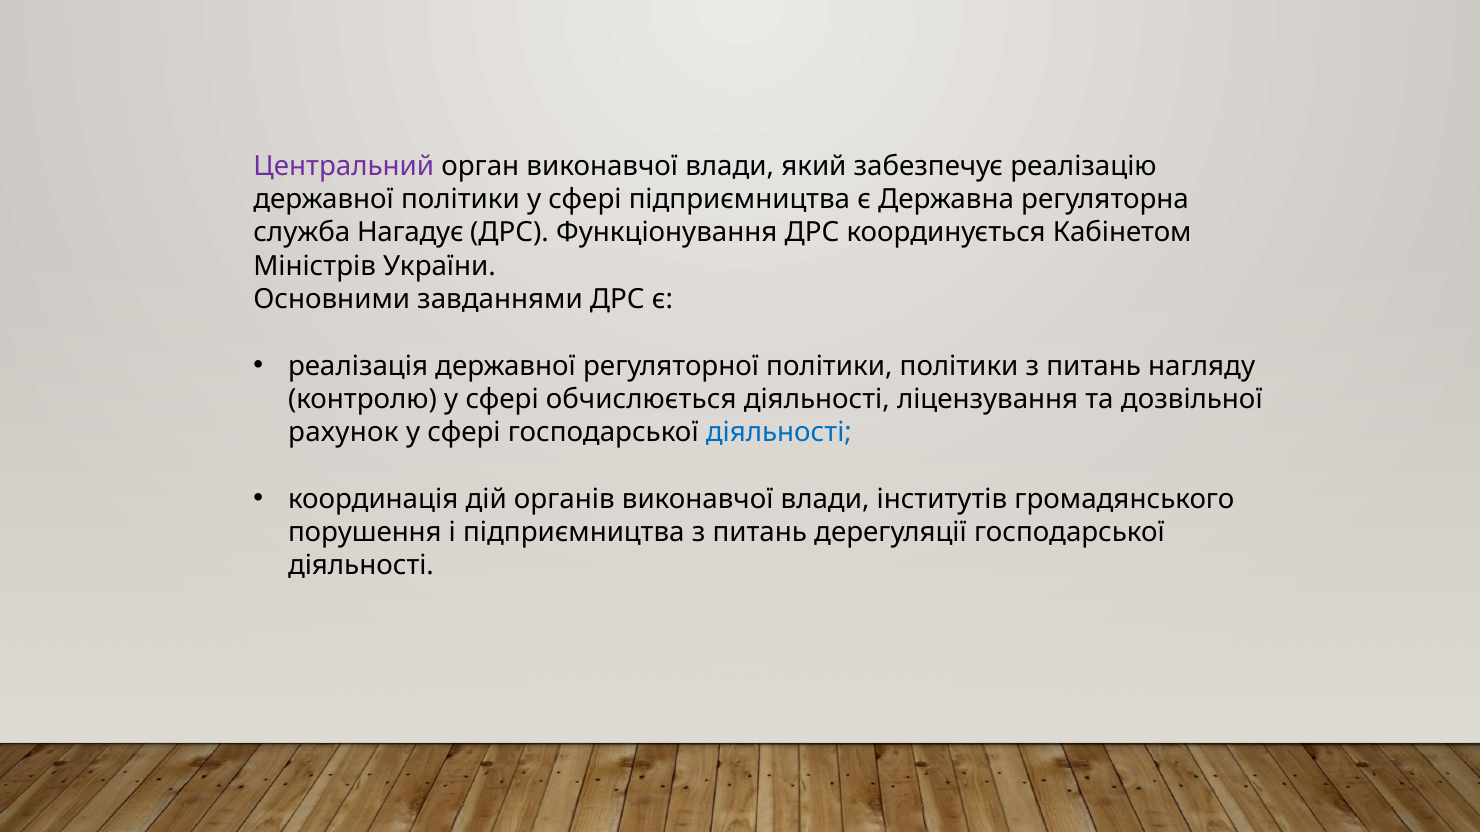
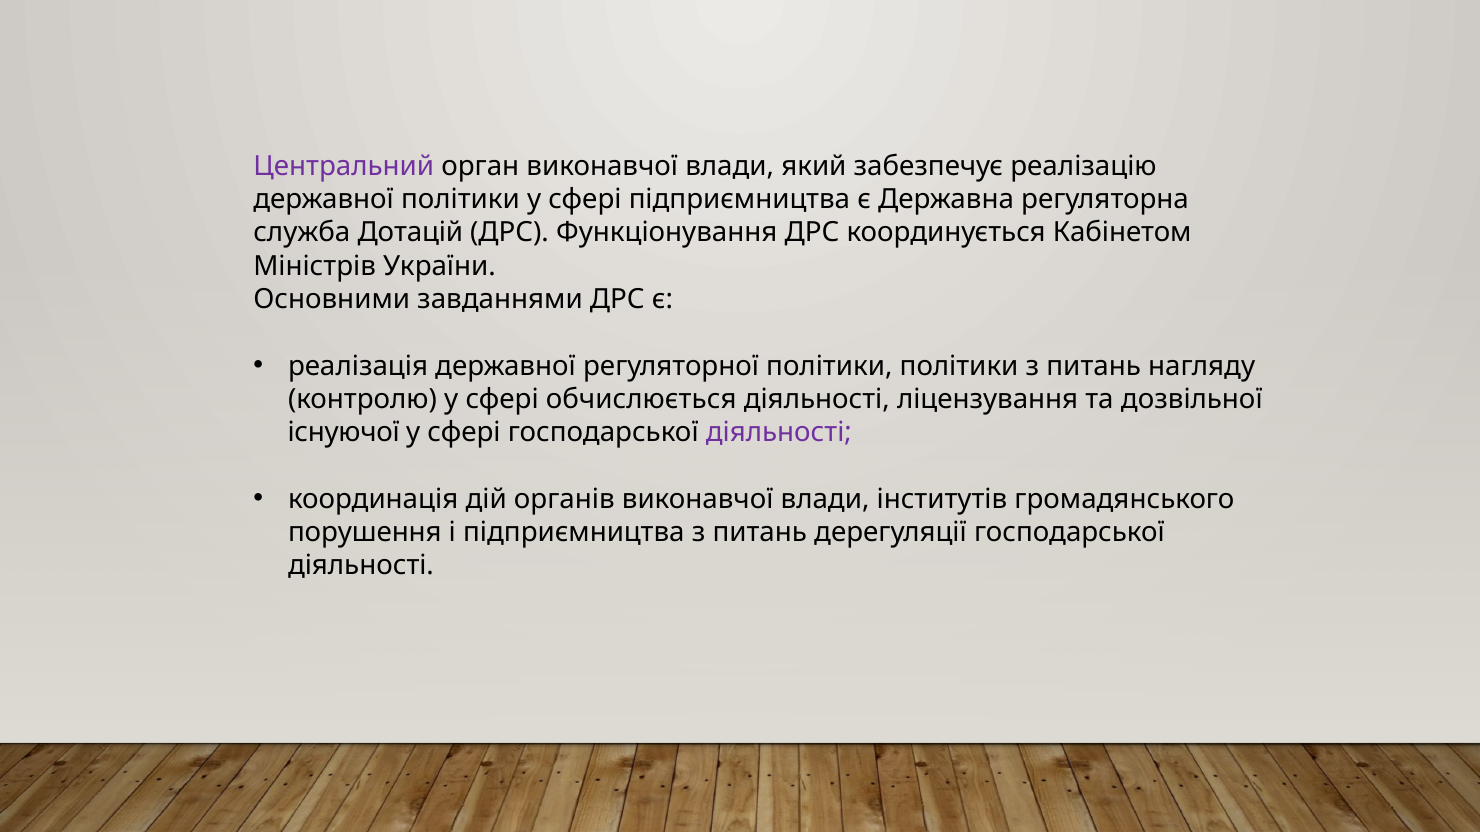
Нагадує: Нагадує -> Дотацій (410, 233)
рахунок: рахунок -> існуючої (344, 433)
діяльності colour: blue -> purple (779, 433)
